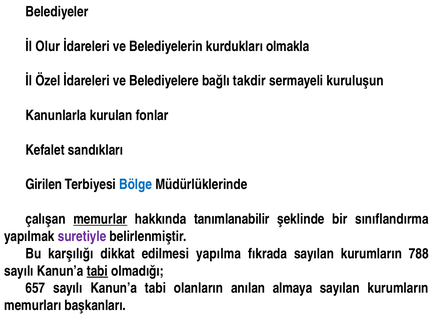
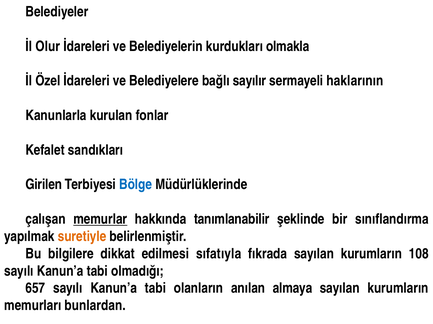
takdir: takdir -> sayılır (249, 81)
kuruluşun: kuruluşun -> haklarının (355, 81)
suretiyle colour: purple -> orange (82, 237)
karşılığı: karşılığı -> bilgilere (71, 254)
yapılma: yapılma -> sıfatıyla (219, 254)
788: 788 -> 108 (419, 254)
tabi underline: present -> none (97, 272)
başkanları: başkanları -> bunlardan (95, 306)
